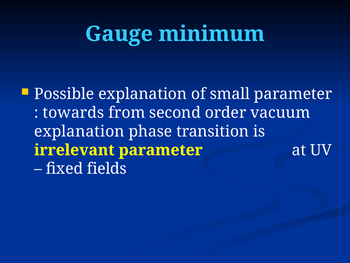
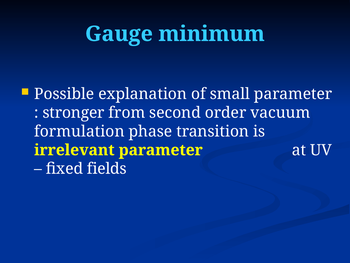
towards: towards -> stronger (74, 112)
explanation: explanation -> formulation (79, 131)
